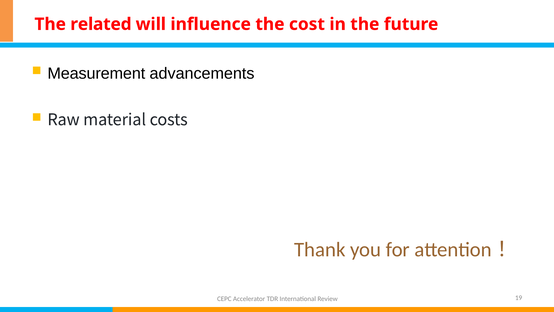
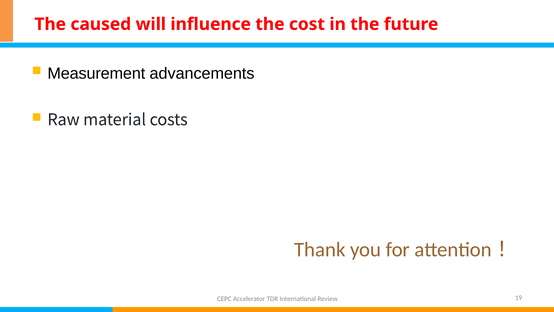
related: related -> caused (101, 24)
